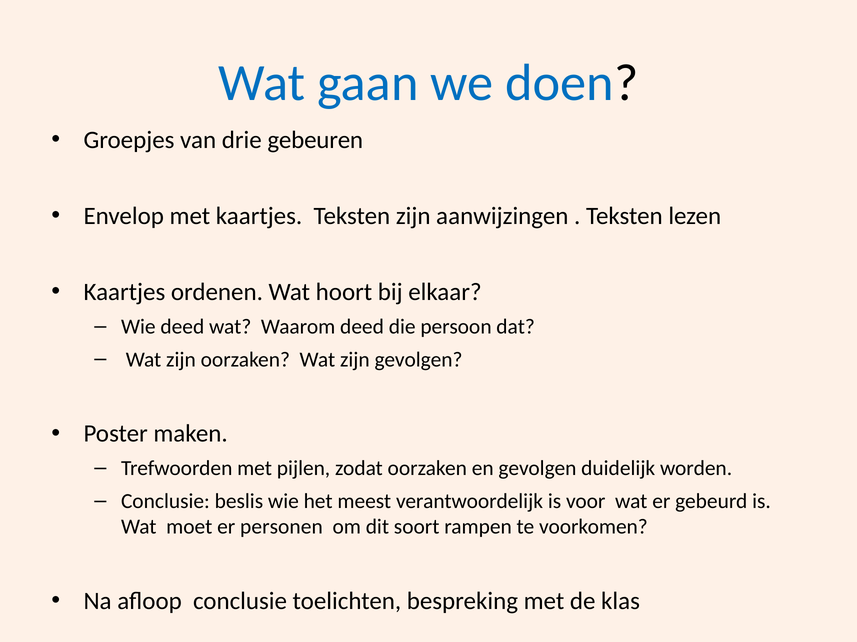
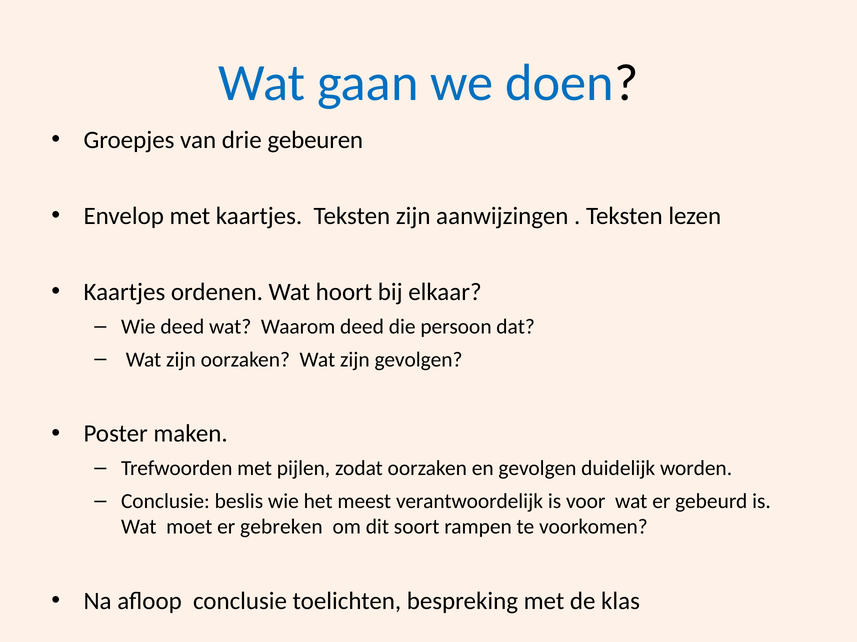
personen: personen -> gebreken (281, 528)
